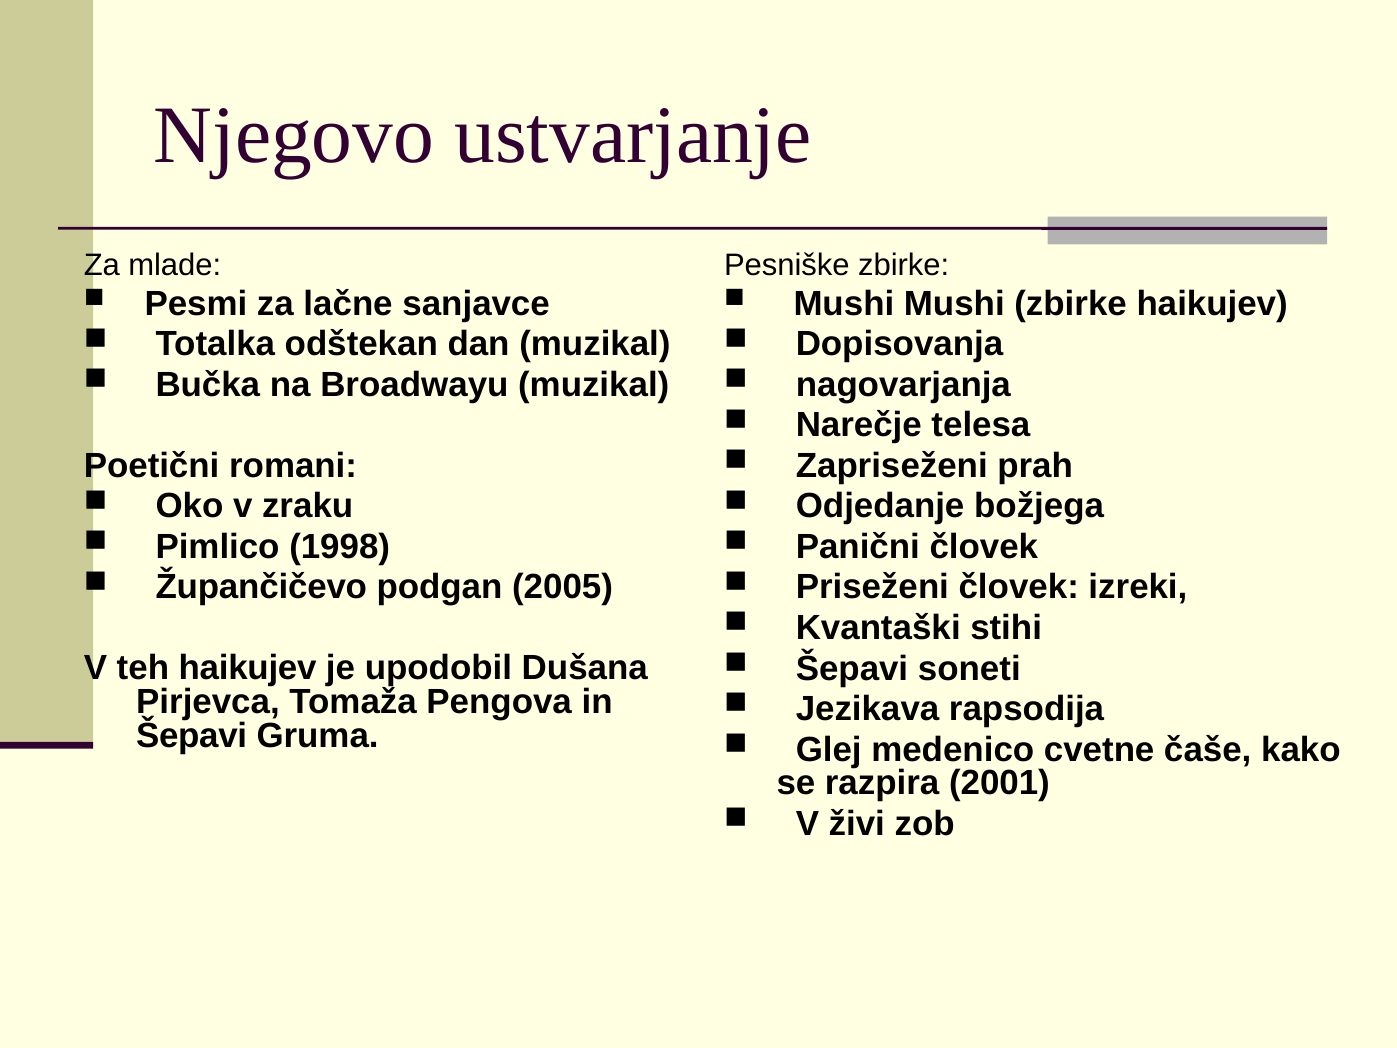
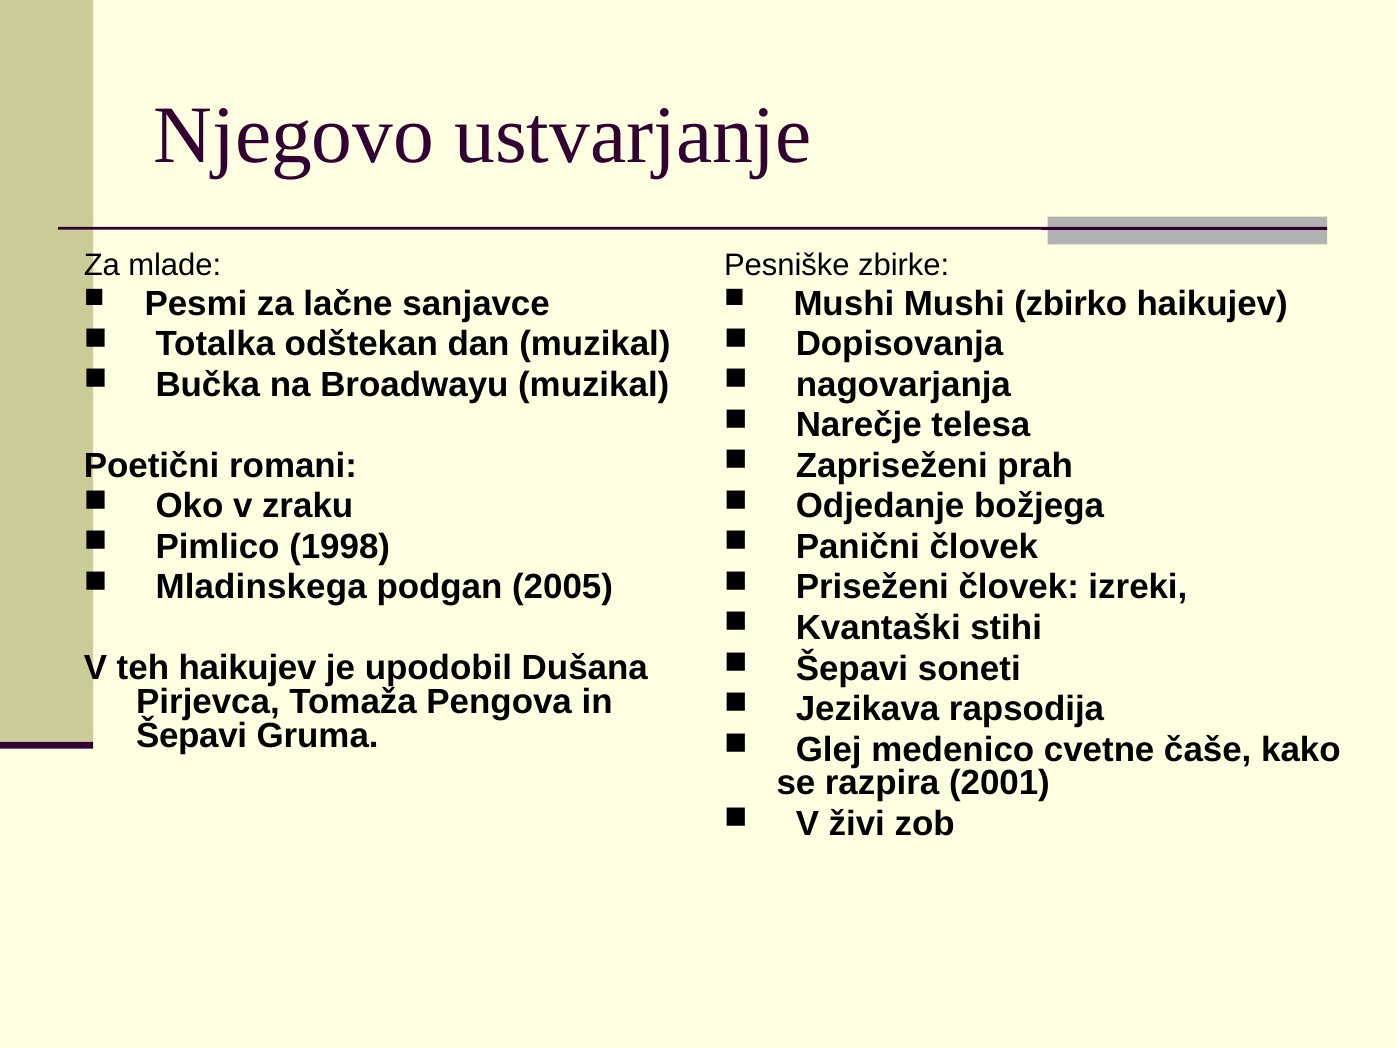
Mushi zbirke: zbirke -> zbirko (1071, 304)
Župančičevo: Župančičevo -> Mladinskega (261, 587)
